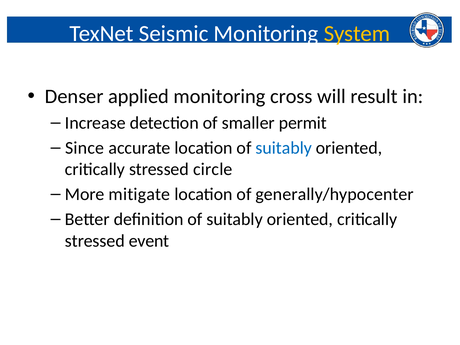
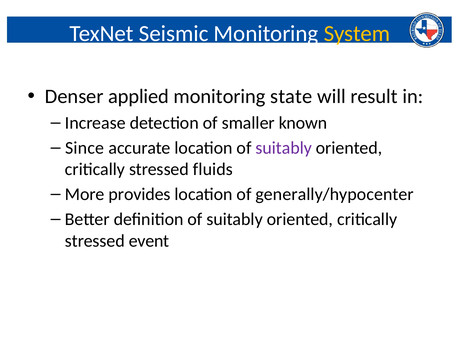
cross: cross -> state (291, 97)
permit: permit -> known (303, 123)
suitably colour: blue -> purple (284, 148)
circle: circle -> fluids (213, 169)
mitigate: mitigate -> provides (140, 194)
